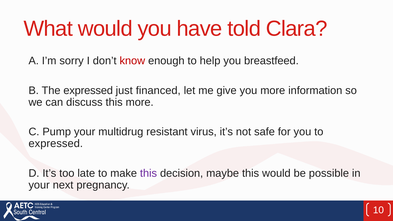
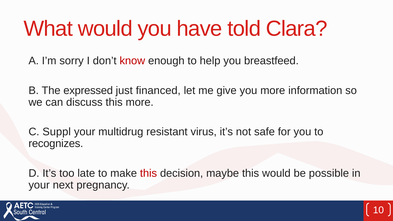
Pump: Pump -> Suppl (57, 132)
expressed: expressed -> recognizes (56, 144)
this colour: purple -> red (149, 173)
